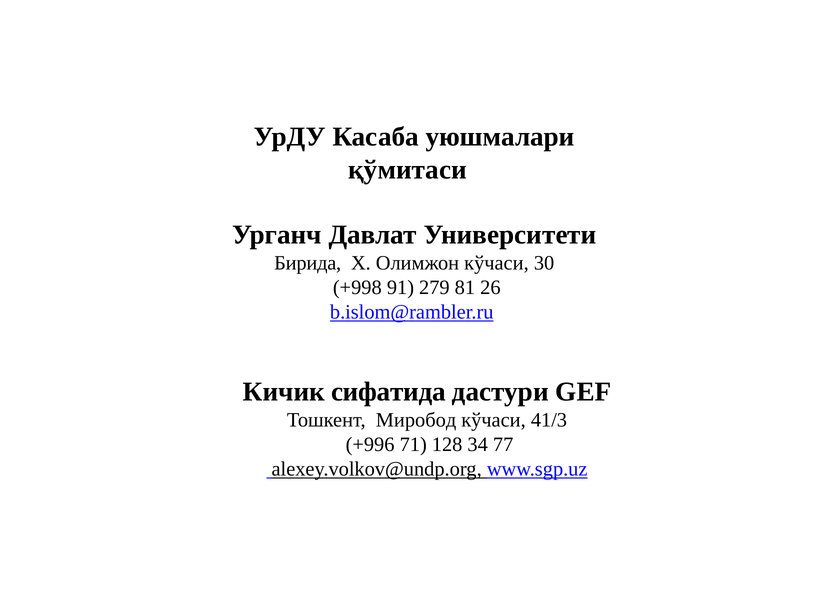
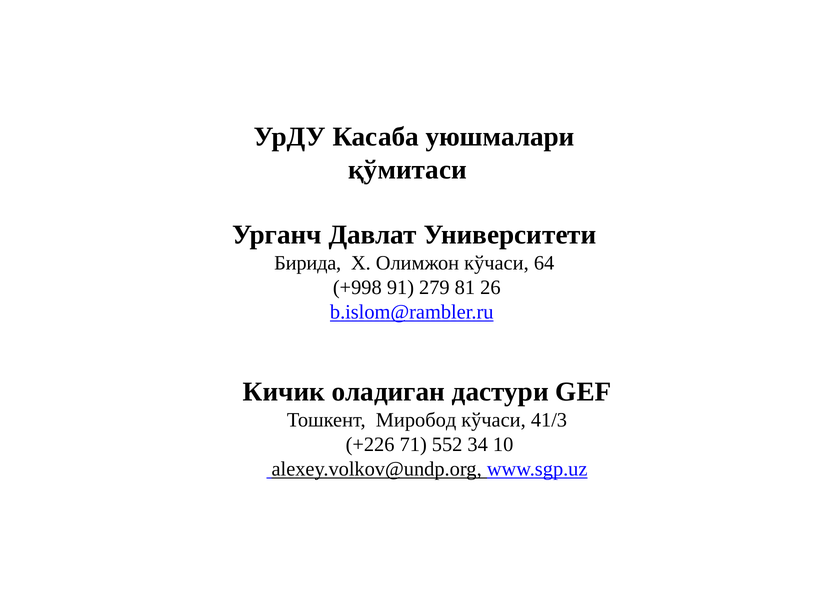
30: 30 -> 64 (544, 263)
сифатида: сифатида -> оладиган (388, 392)
+996: +996 -> +226 (370, 445)
128: 128 -> 552 (447, 445)
77: 77 -> 10 (503, 445)
